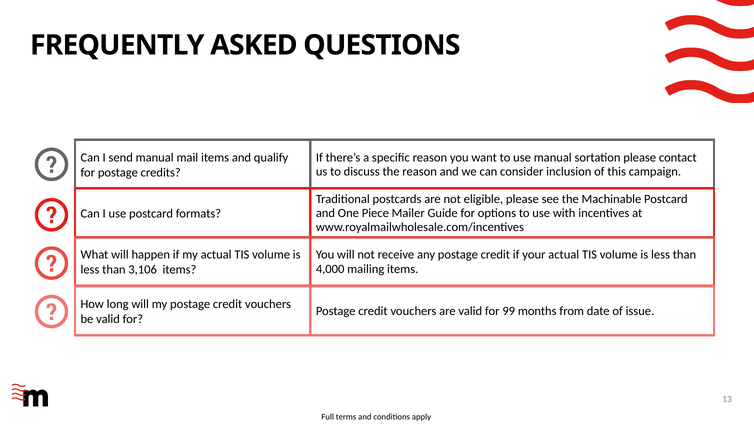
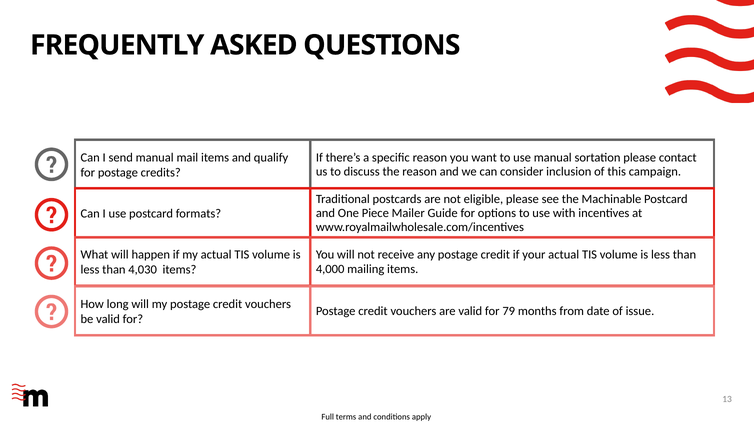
3,106: 3,106 -> 4,030 (143, 270)
99: 99 -> 79 (509, 311)
